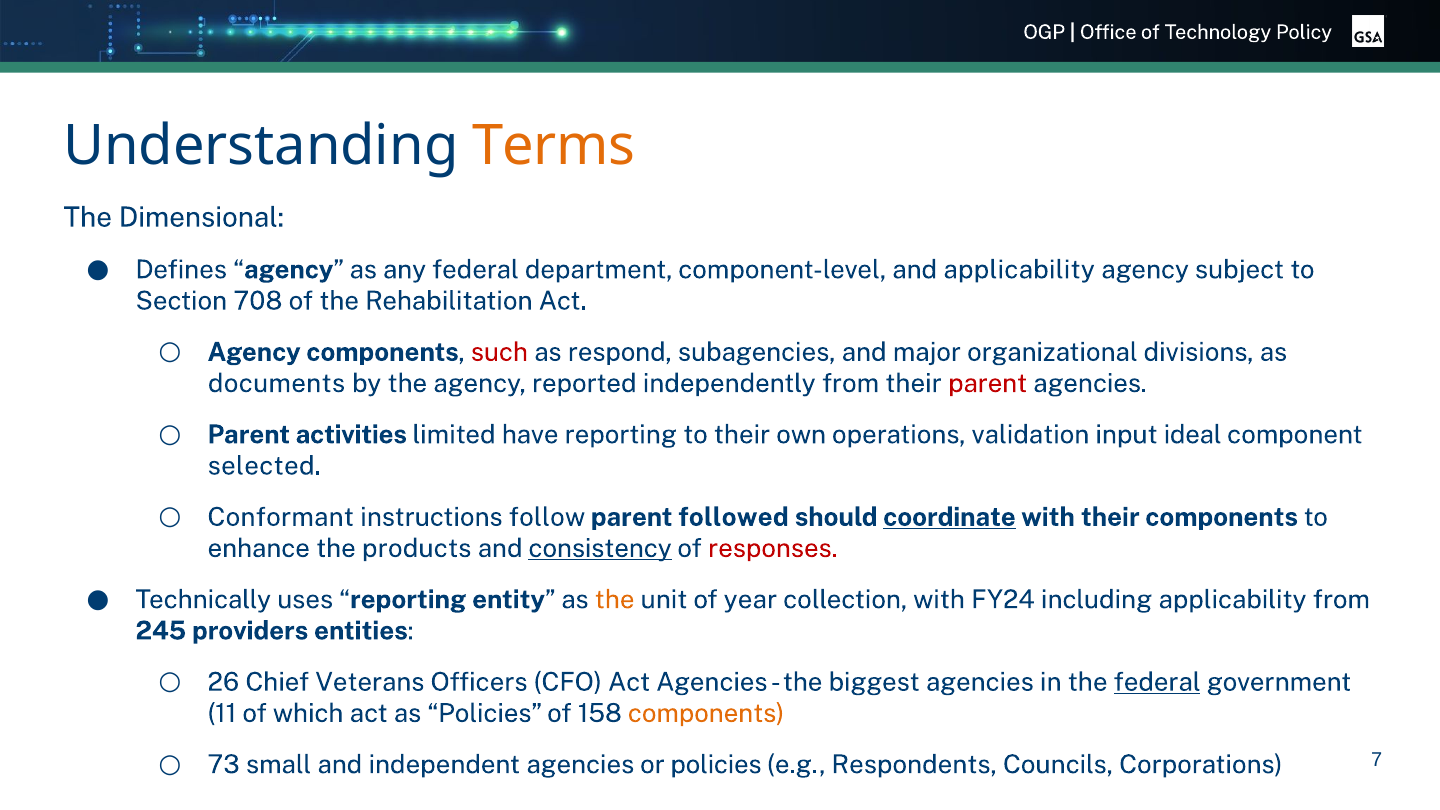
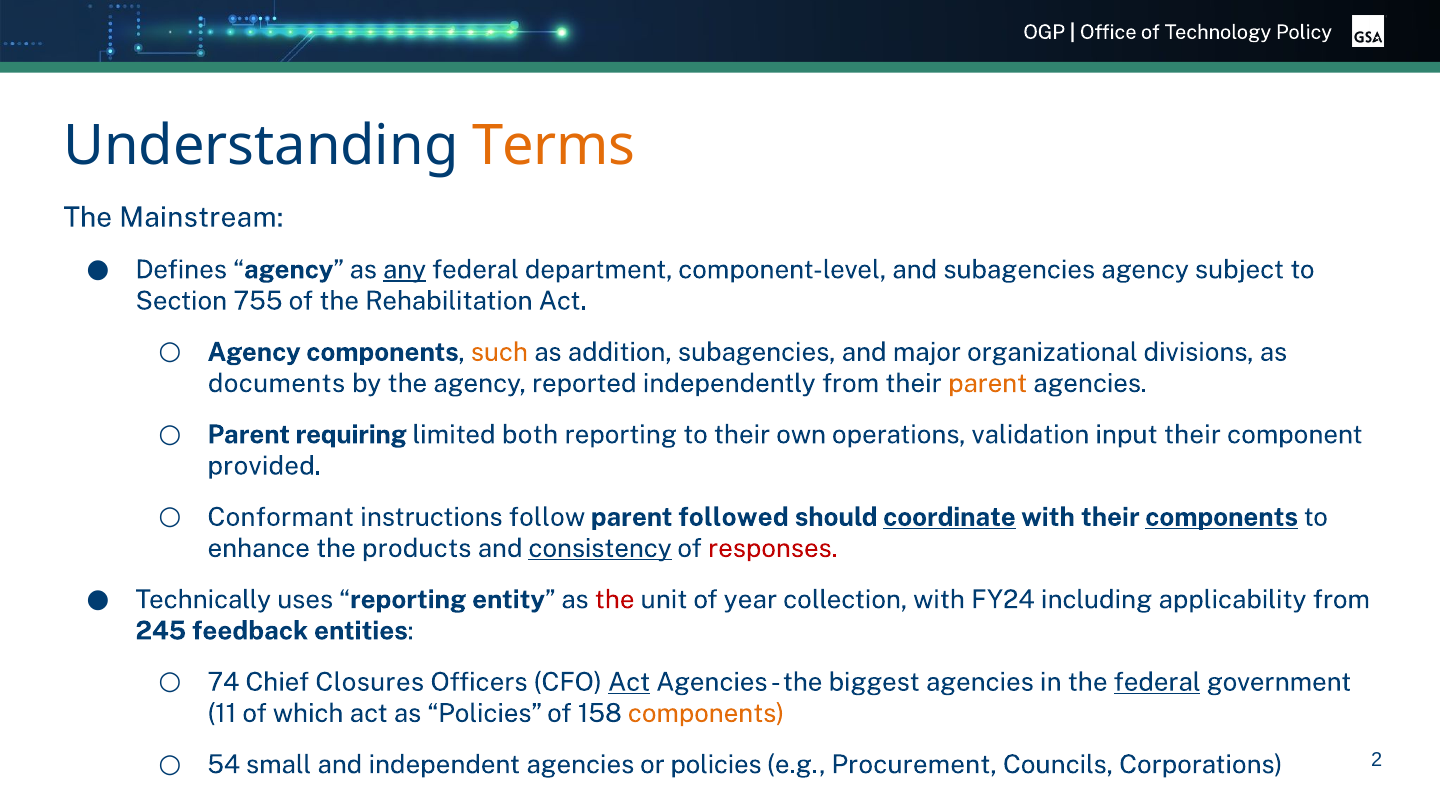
Dimensional: Dimensional -> Mainstream (201, 217)
any underline: none -> present (404, 270)
and applicability: applicability -> subagencies (1019, 270)
708: 708 -> 755 (258, 301)
such colour: red -> orange (499, 352)
respond: respond -> addition (620, 352)
parent colour: red -> orange (988, 383)
activities: activities -> requiring (351, 435)
have: have -> both (530, 435)
input ideal: ideal -> their (1192, 435)
selected: selected -> provided (264, 466)
components underline: none -> present (1222, 517)
the colour: orange -> red (615, 600)
providers: providers -> feedback (250, 631)
26: 26 -> 74 (223, 682)
Veterans: Veterans -> Closures (370, 682)
Act underline: none -> present (629, 682)
73: 73 -> 54 (224, 765)
Respondents: Respondents -> Procurement (914, 765)
7: 7 -> 2 (1377, 760)
